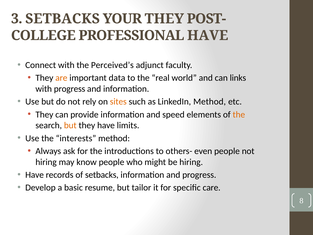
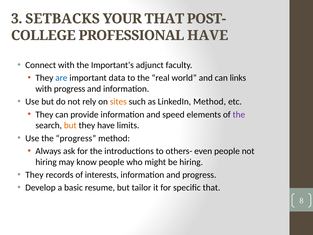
YOUR THEY: THEY -> THAT (164, 19)
Perceived’s: Perceived’s -> Important’s (112, 65)
are colour: orange -> blue (61, 78)
the colour: orange -> purple (239, 114)
the interests: interests -> progress (76, 138)
Have: Have -> They (34, 175)
of setbacks: setbacks -> interests (102, 175)
specific care: care -> that (212, 187)
